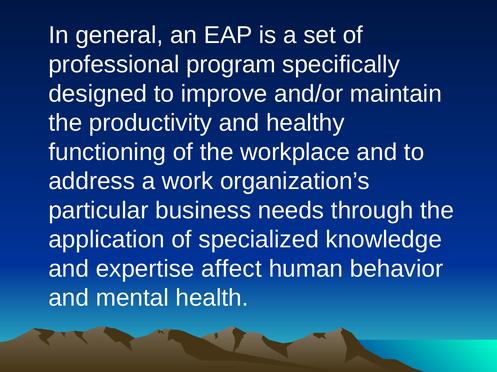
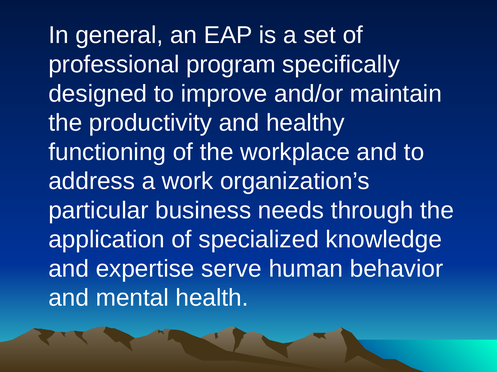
affect: affect -> serve (231, 269)
